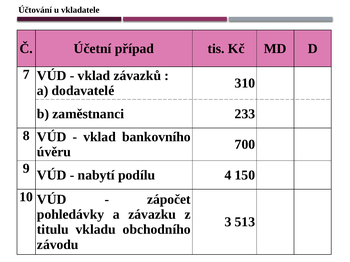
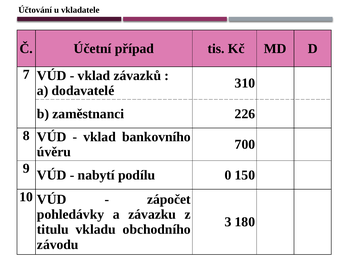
233: 233 -> 226 (245, 114)
4: 4 -> 0 (228, 175)
513: 513 -> 180 (245, 222)
